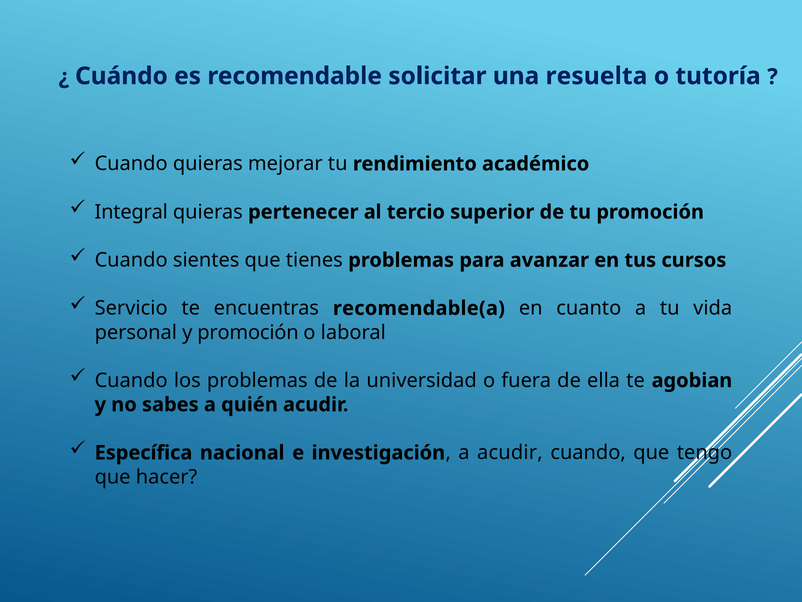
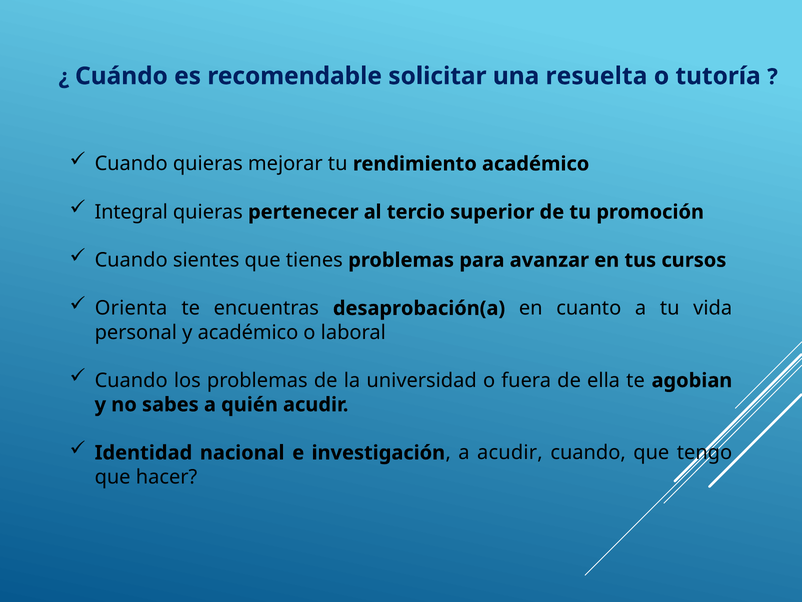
Servicio: Servicio -> Orienta (131, 308)
recomendable(a: recomendable(a -> desaprobación(a (419, 308)
y promoción: promoción -> académico (248, 332)
Específica: Específica -> Identidad (143, 452)
